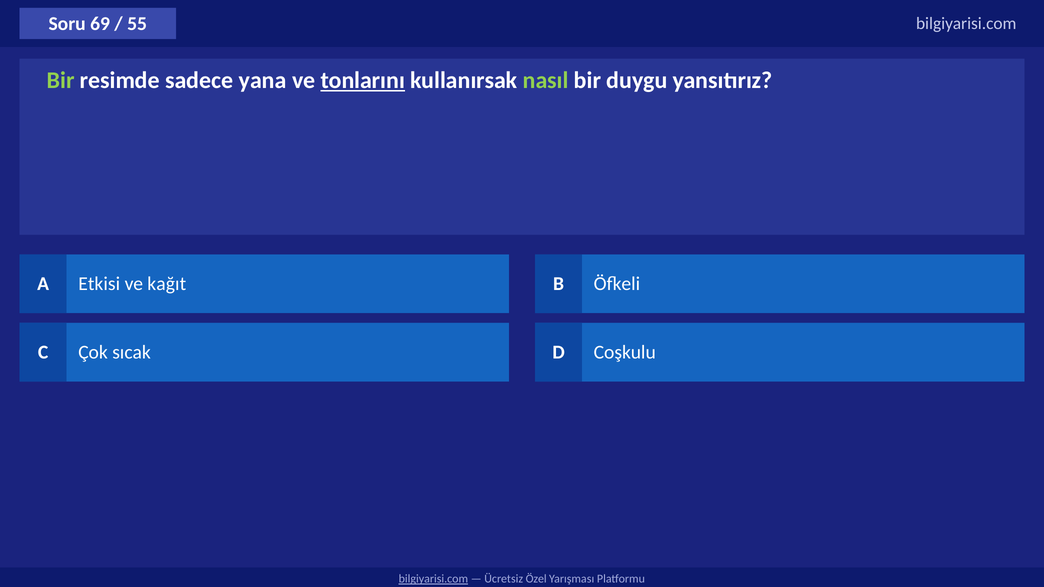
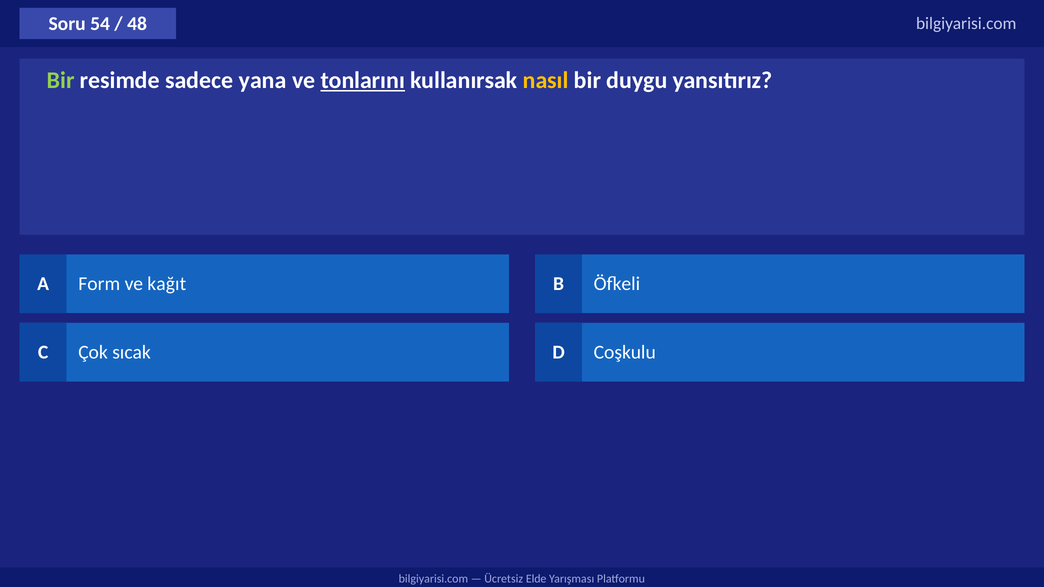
69: 69 -> 54 (100, 24)
55: 55 -> 48 (137, 24)
nasıl colour: light green -> yellow (546, 80)
Etkisi: Etkisi -> Form (99, 284)
bilgiyarisi.com underline: present -> none (433, 579)
Özel: Özel -> Elde (536, 579)
